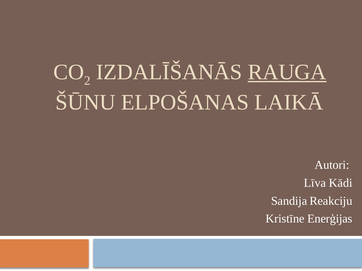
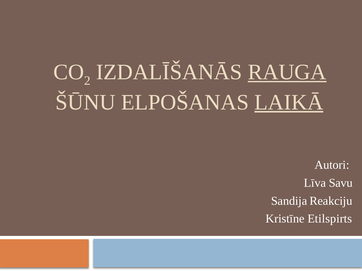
LAIKĀ underline: none -> present (289, 102)
Kādi: Kādi -> Savu (341, 183)
Enerģijas: Enerģijas -> Etilspirts (330, 219)
